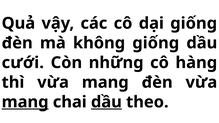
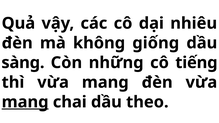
dại giống: giống -> nhiêu (194, 23)
cưới: cưới -> sàng (23, 63)
hàng: hàng -> tiếng (196, 63)
dầu underline: present -> none (106, 102)
